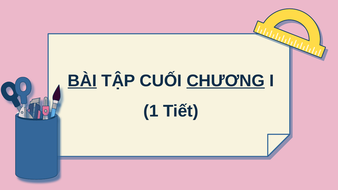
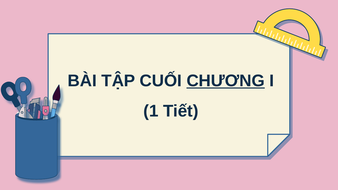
BÀI underline: present -> none (82, 81)
